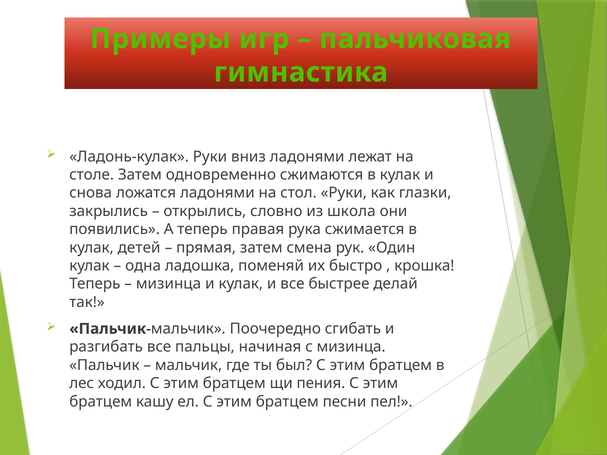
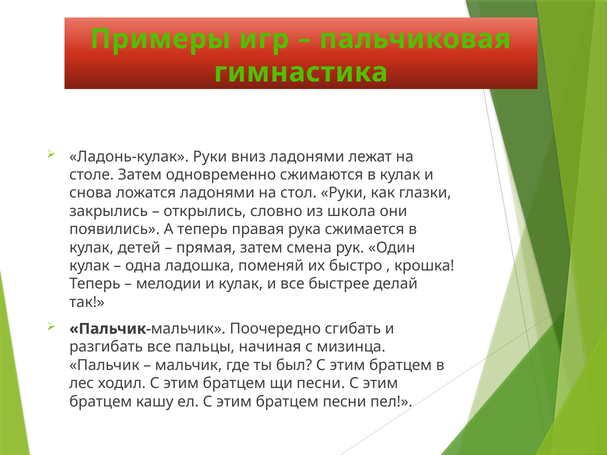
мизинца: мизинца -> мелодии (169, 284)
щи пения: пения -> песни (321, 384)
